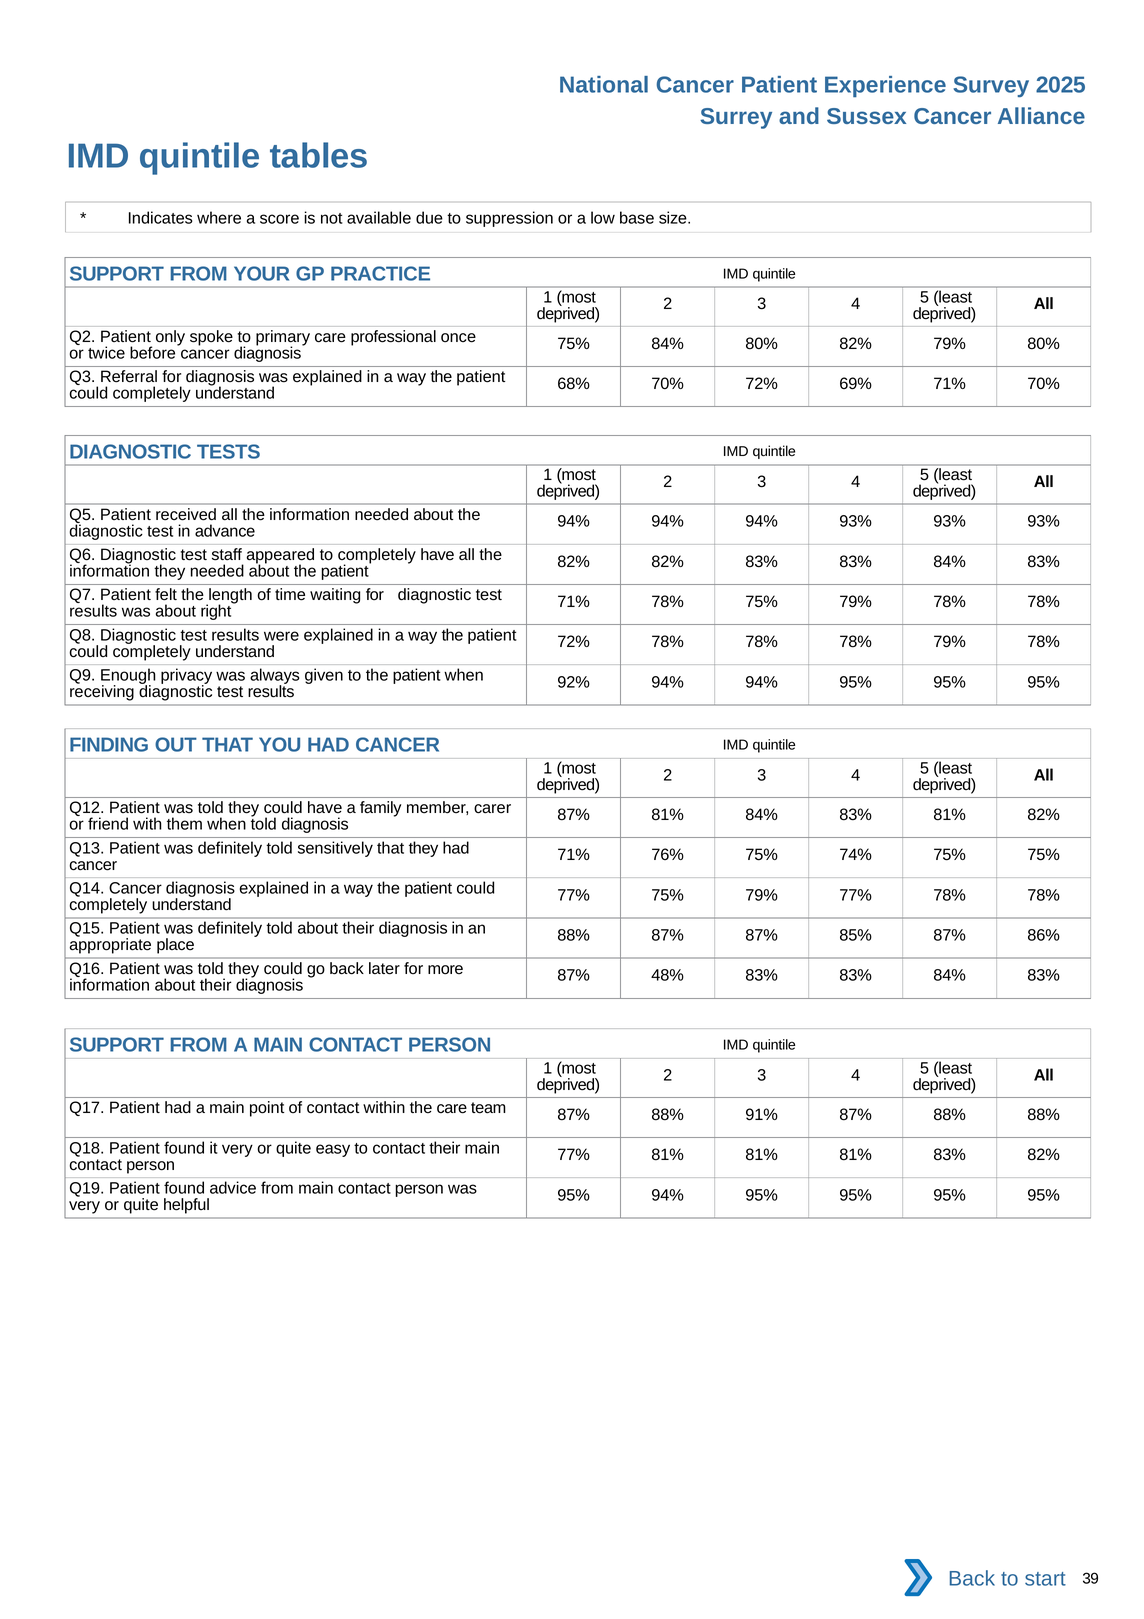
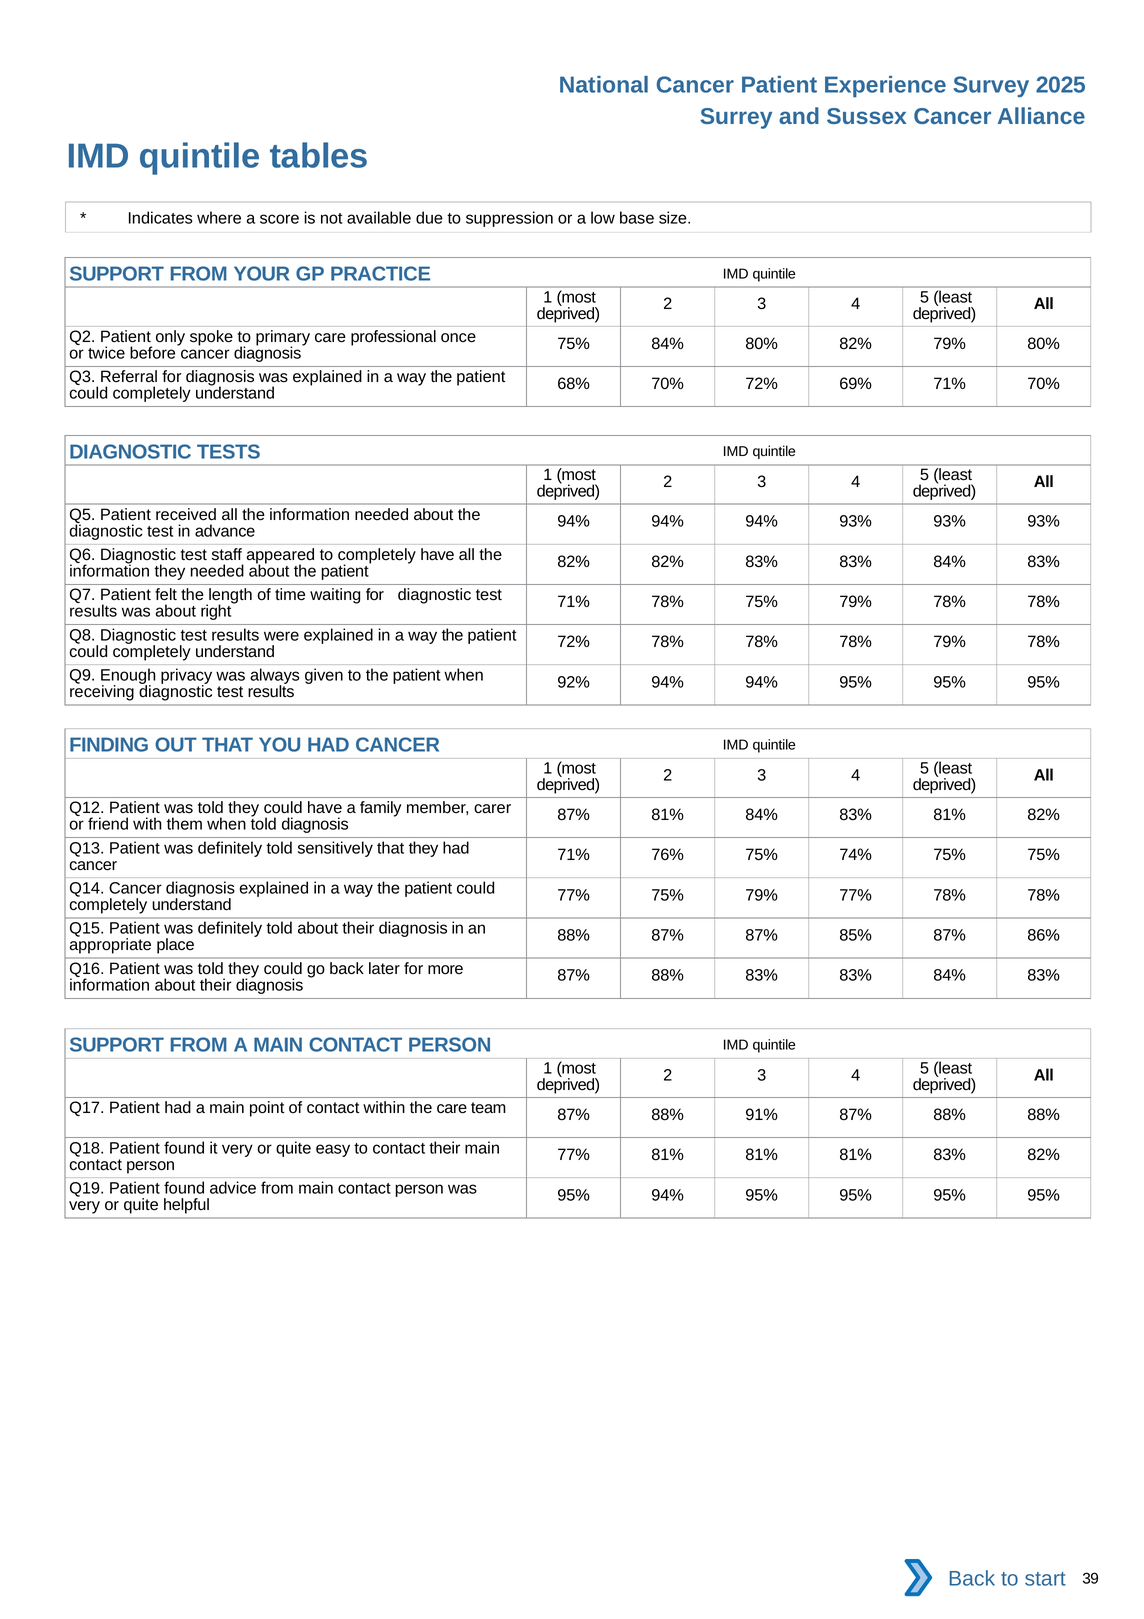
48%: 48% -> 88% (668, 976)
